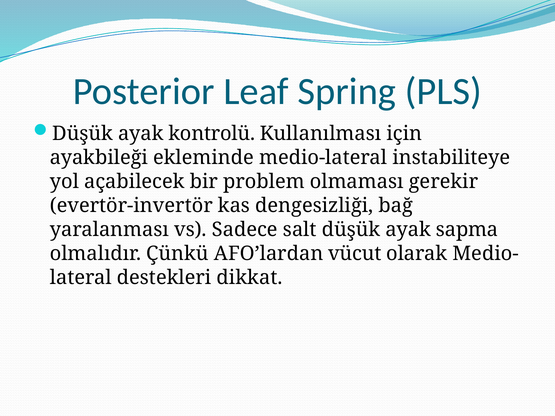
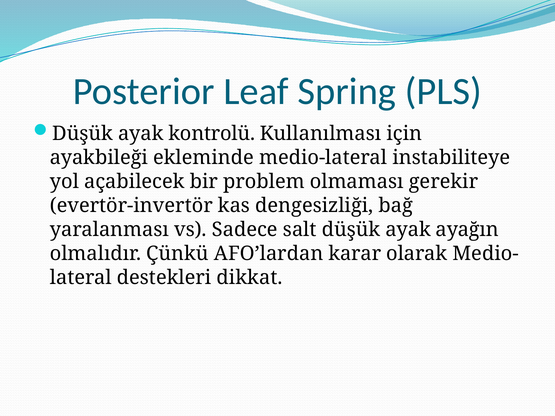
sapma: sapma -> ayağın (467, 230)
vücut: vücut -> karar (355, 254)
